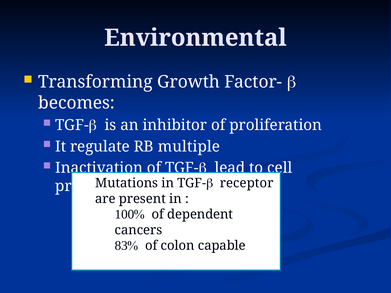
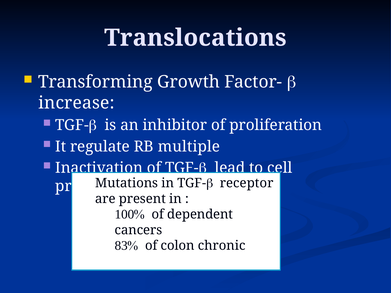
Environmental: Environmental -> Translocations (195, 38)
becomes: becomes -> increase (76, 103)
capable: capable -> chronic (222, 246)
